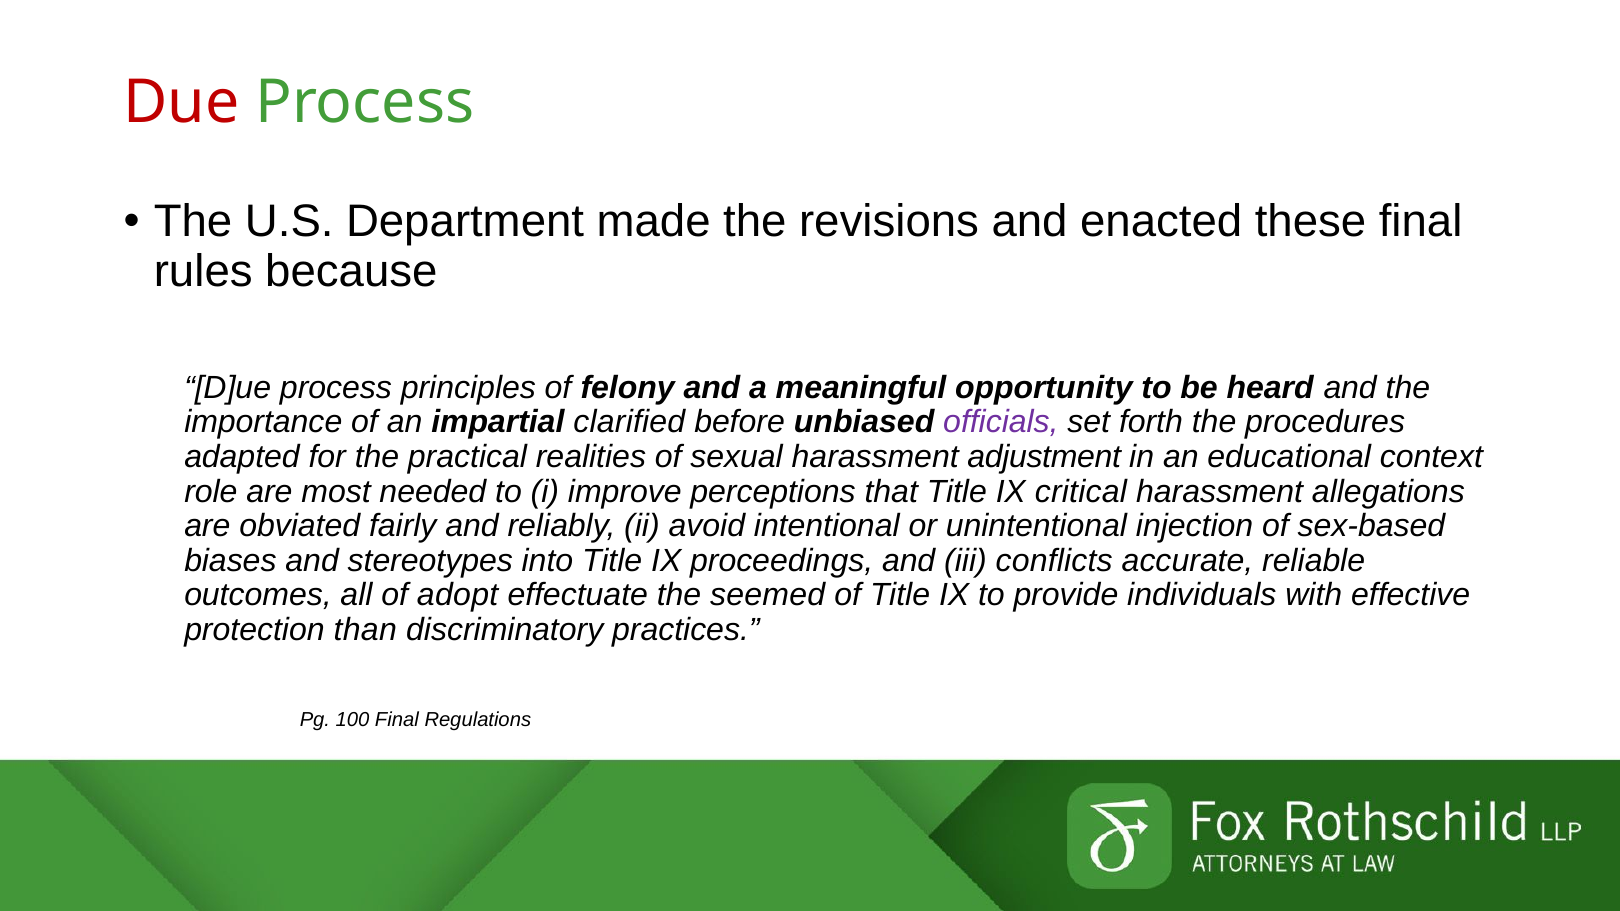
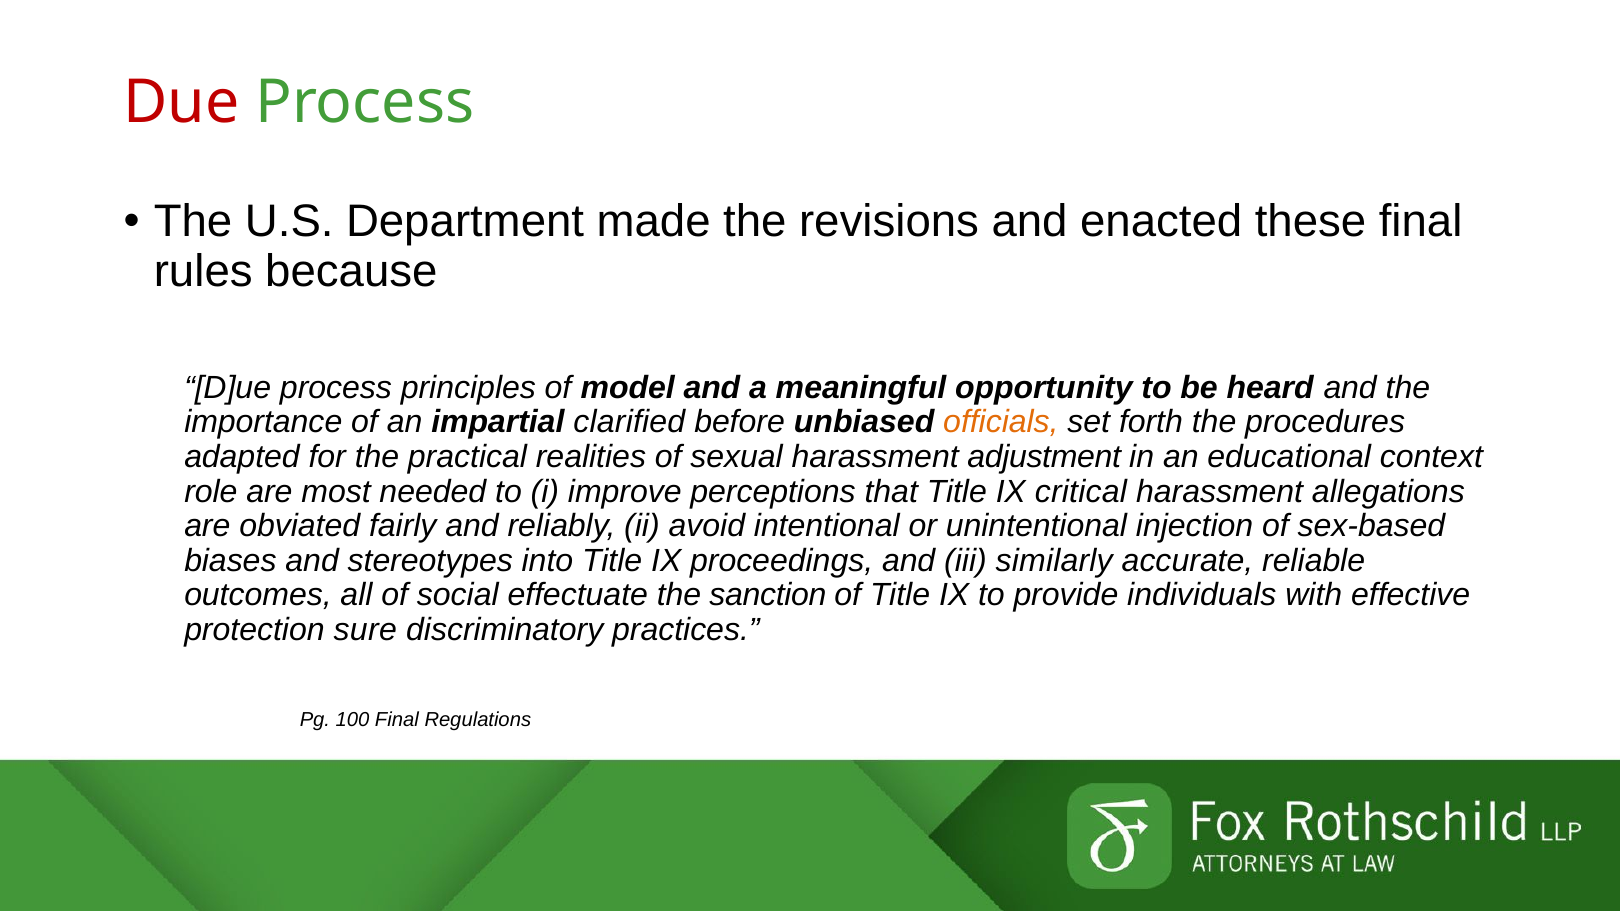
felony: felony -> model (628, 388)
officials colour: purple -> orange (1001, 422)
conflicts: conflicts -> similarly (1054, 561)
adopt: adopt -> social (458, 595)
seemed: seemed -> sanction (768, 595)
than: than -> sure (365, 630)
